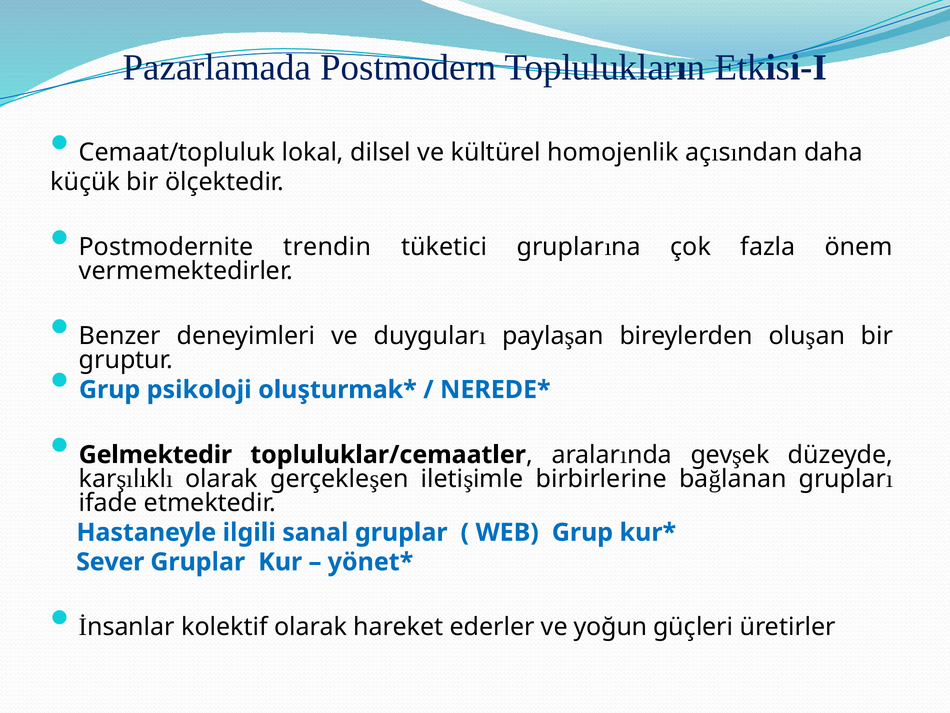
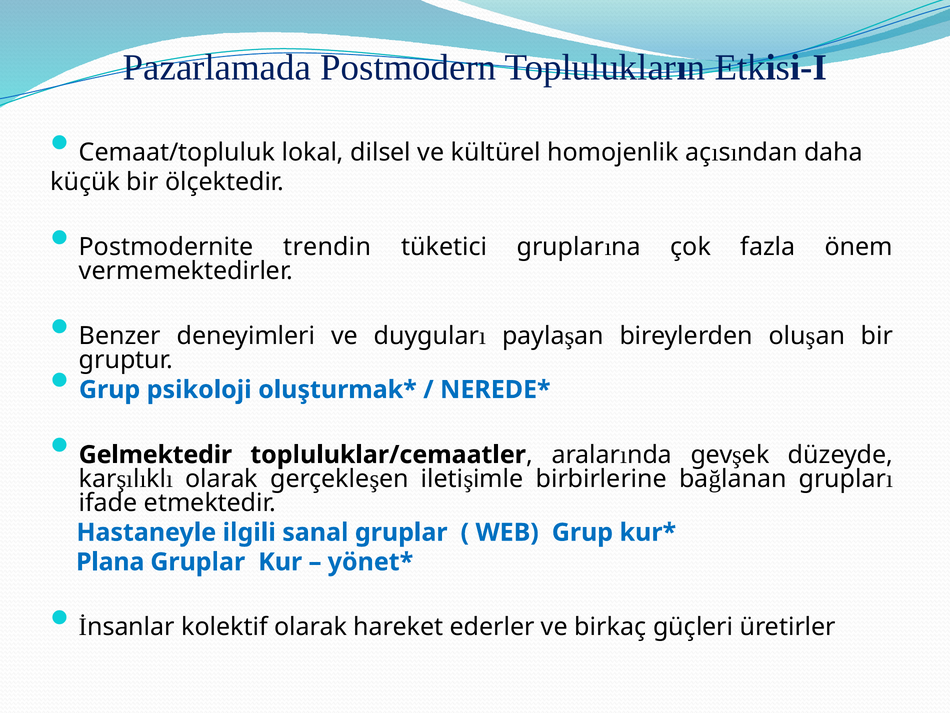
Sever: Sever -> Plana (110, 562)
yoğun: yoğun -> birkaç (610, 627)
